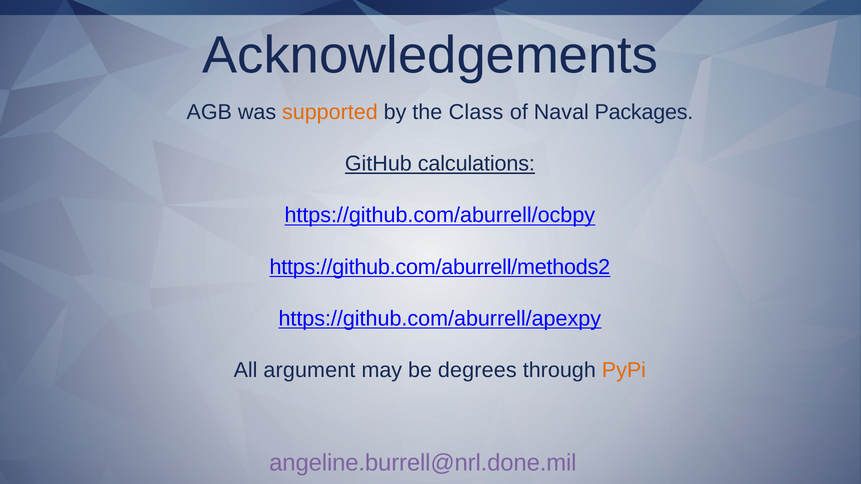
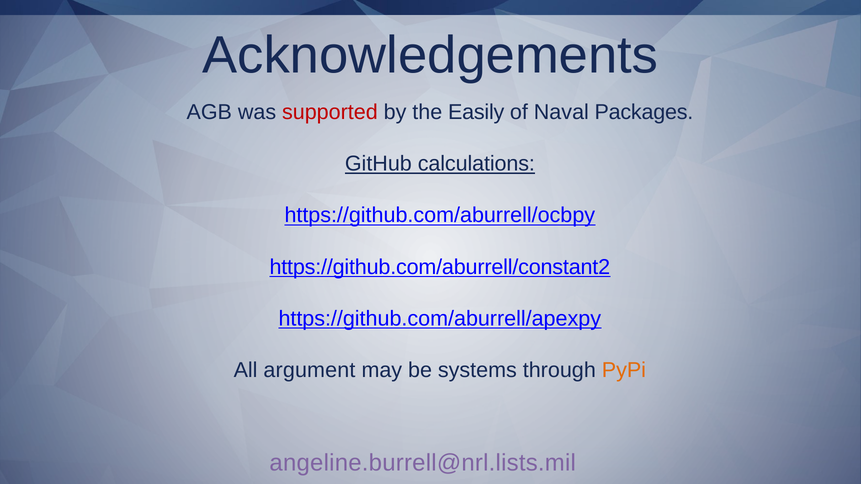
supported colour: orange -> red (330, 112)
Class: Class -> Easily (476, 112)
https://github.com/aburrell/methods2: https://github.com/aburrell/methods2 -> https://github.com/aburrell/constant2 (440, 267)
degrees: degrees -> systems (477, 370)
angeline.burrell@nrl.done.mil: angeline.burrell@nrl.done.mil -> angeline.burrell@nrl.lists.mil (423, 463)
